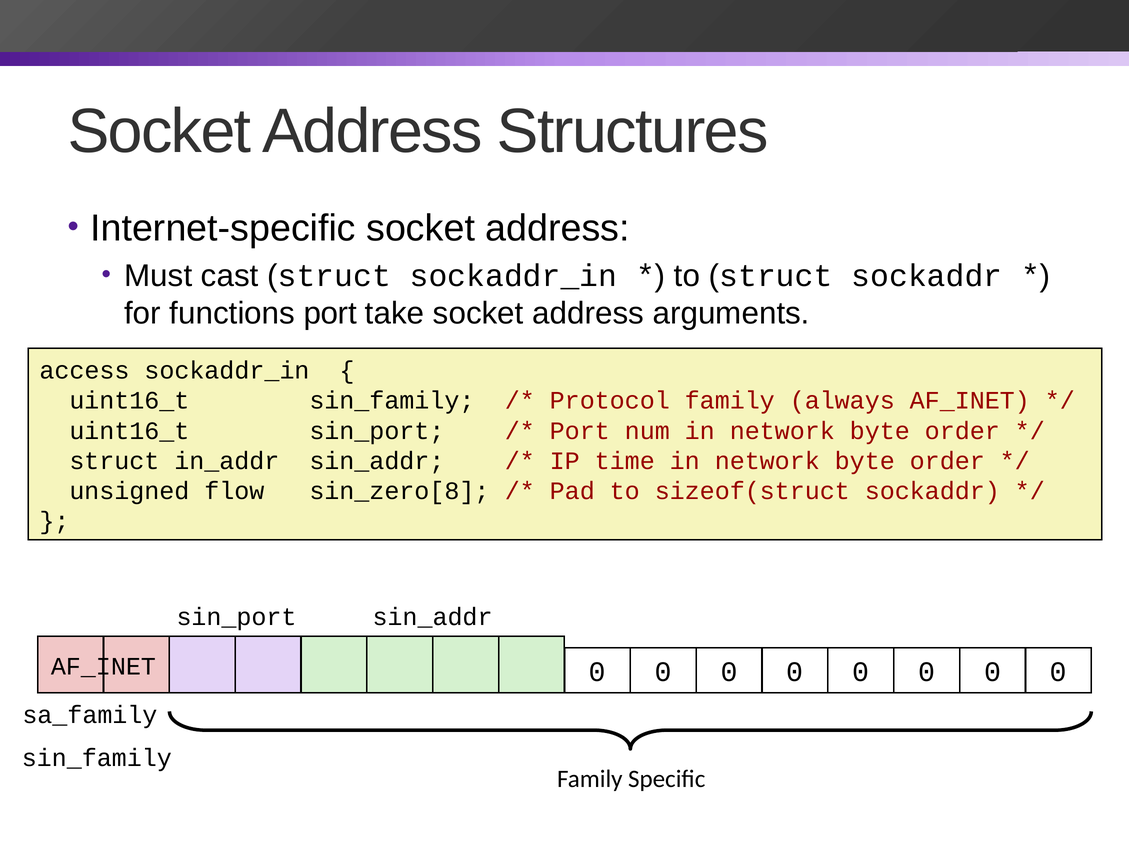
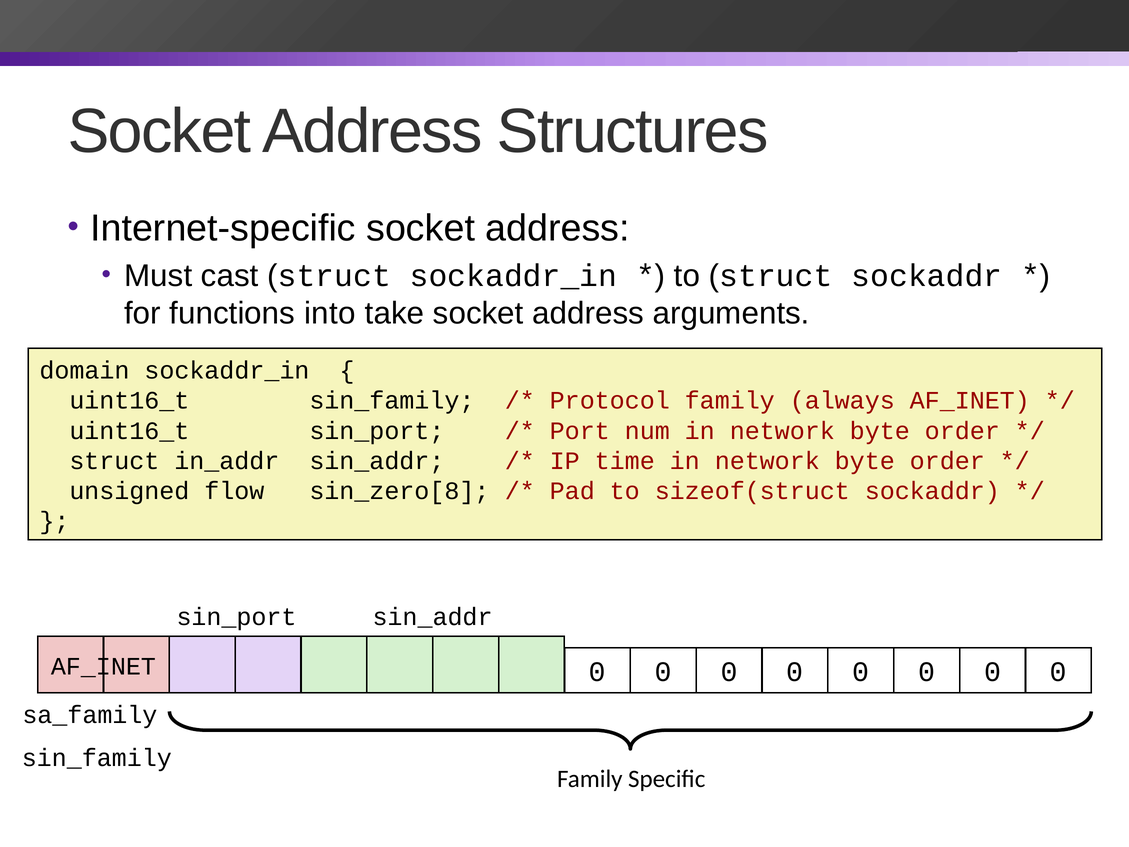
functions port: port -> into (330, 313)
access: access -> domain (85, 370)
